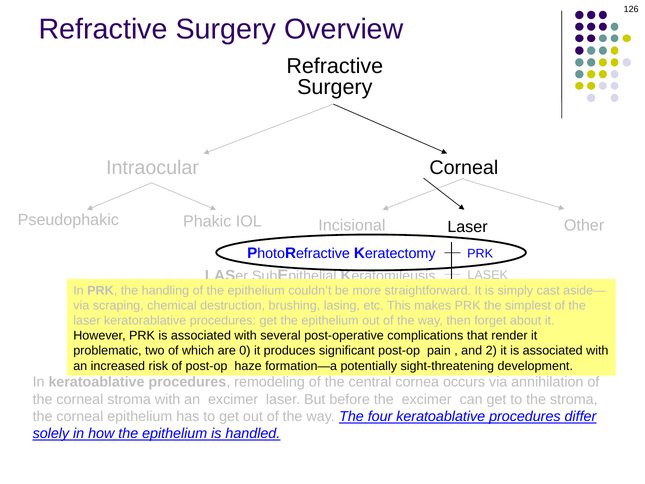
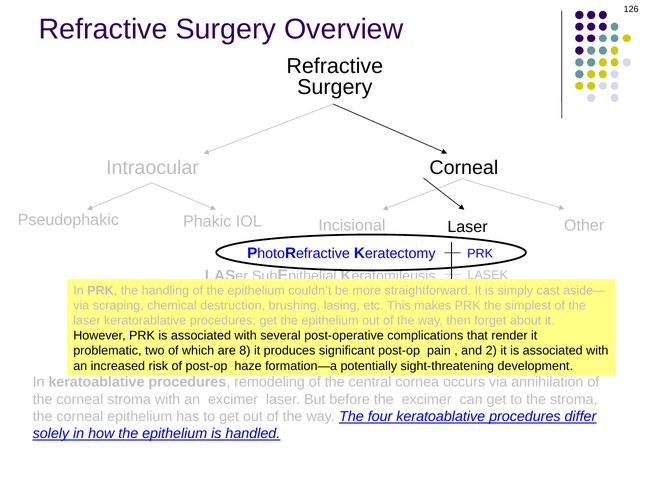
0: 0 -> 8 (245, 351)
